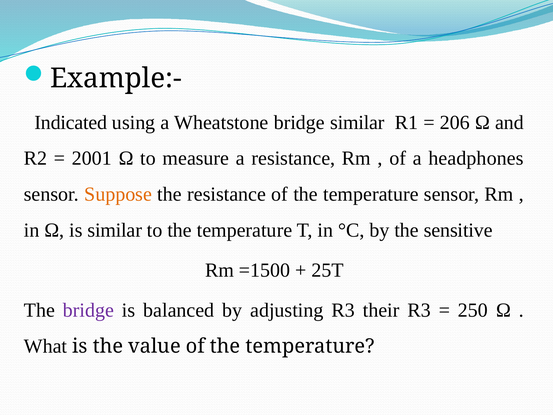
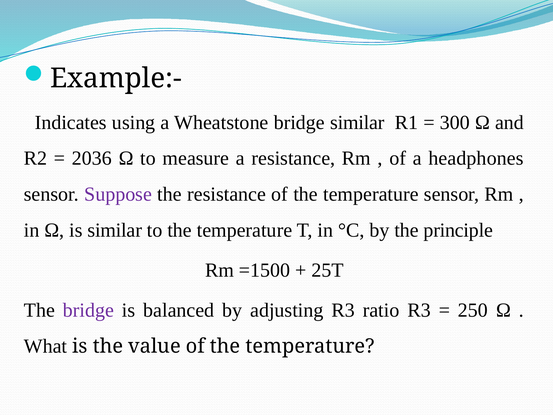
Indicated: Indicated -> Indicates (71, 122)
206: 206 -> 300 (455, 122)
2001: 2001 -> 2036 (92, 158)
Suppose colour: orange -> purple (118, 194)
sensitive: sensitive -> principle (458, 230)
their: their -> ratio (381, 310)
